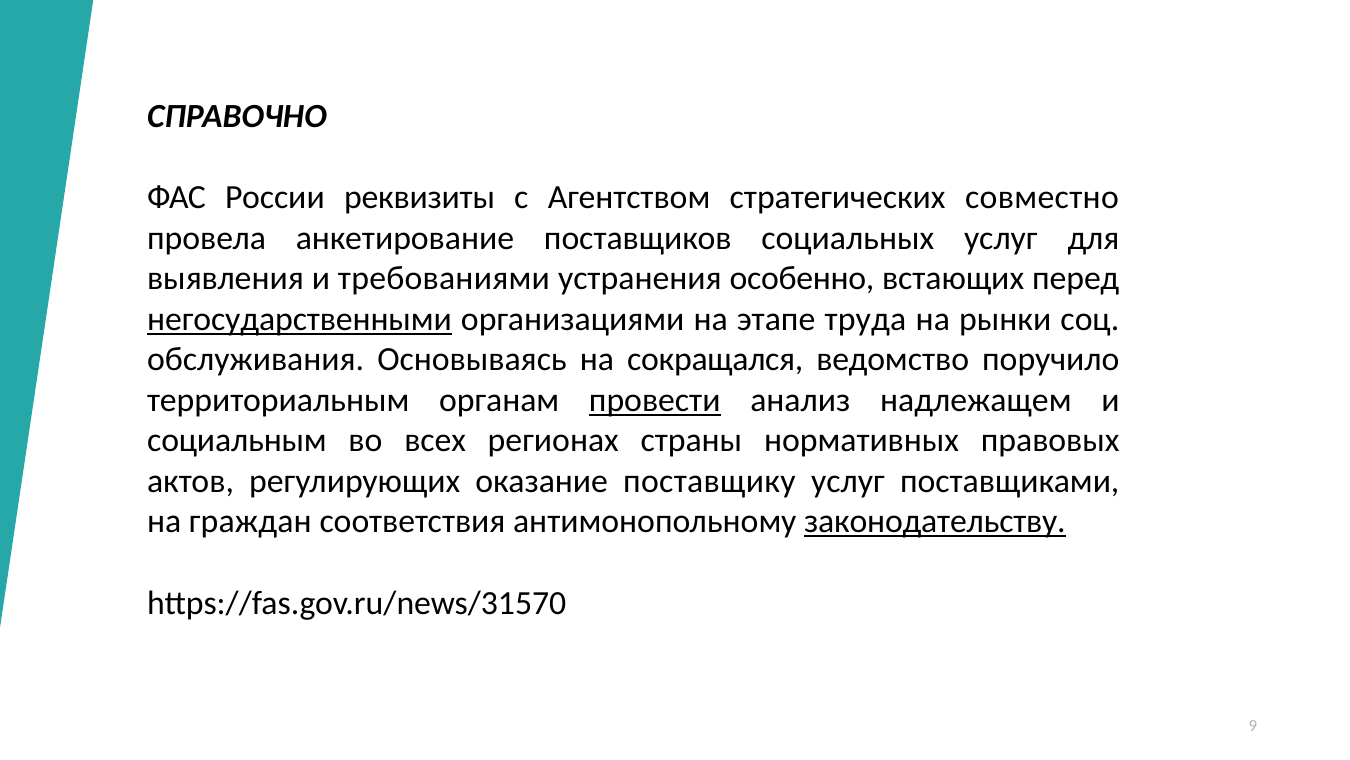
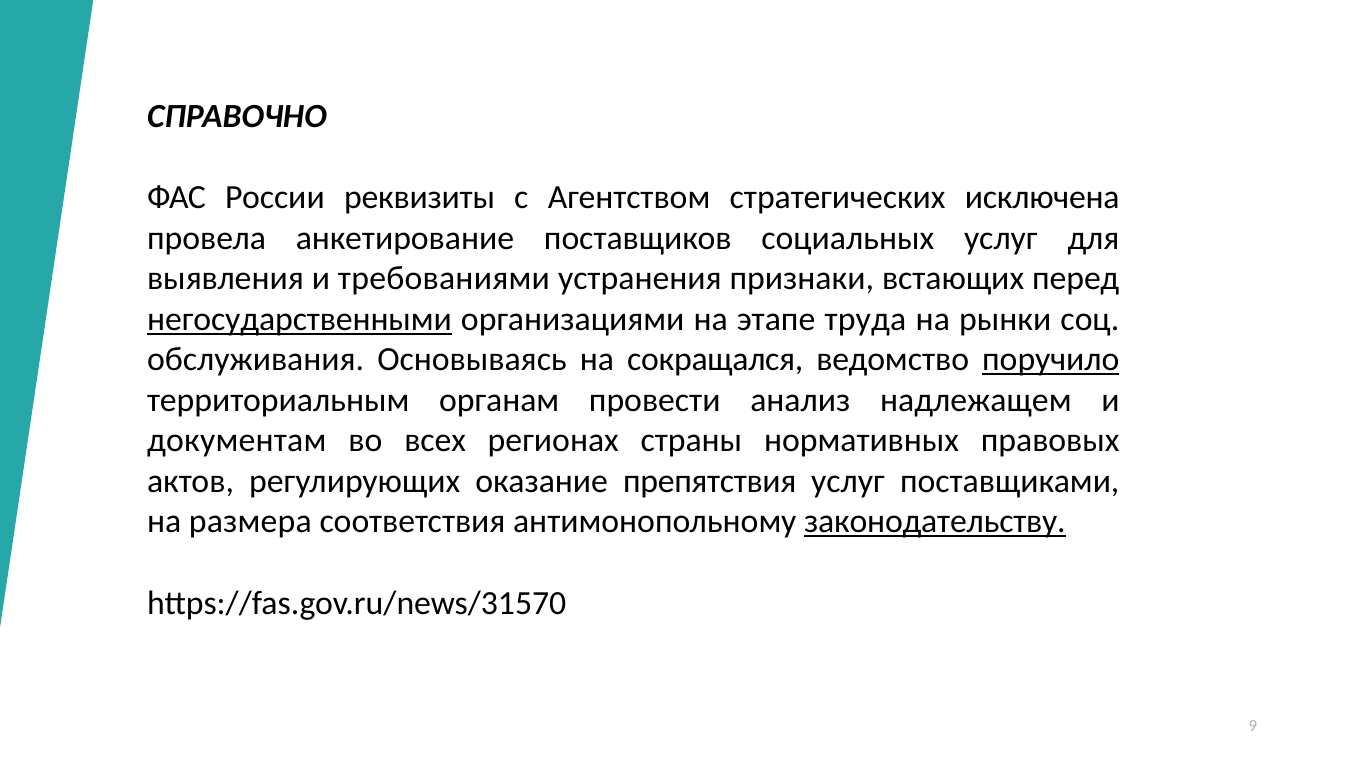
совместно: совместно -> исключена (1042, 197)
особенно: особенно -> признаки (802, 278)
поручило underline: none -> present (1051, 359)
провести underline: present -> none (655, 400)
социальным: социальным -> документам (237, 440)
поставщику: поставщику -> препятствия (710, 481)
граждан: граждан -> размера (250, 521)
